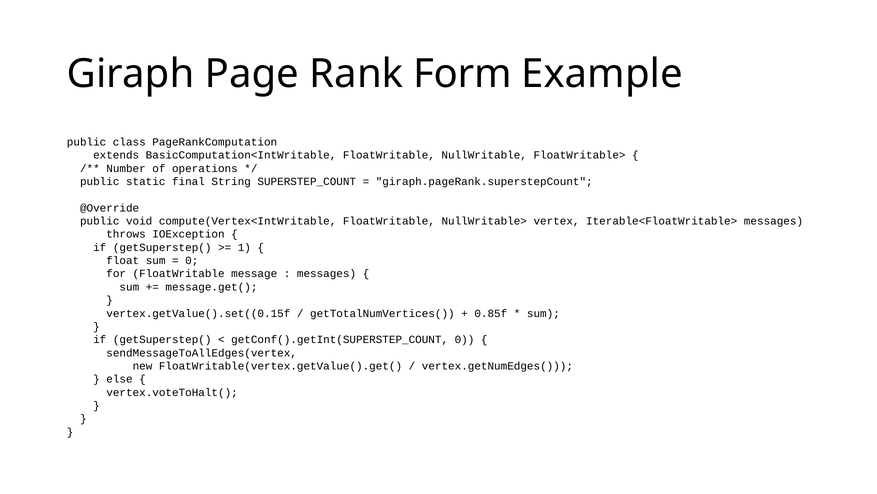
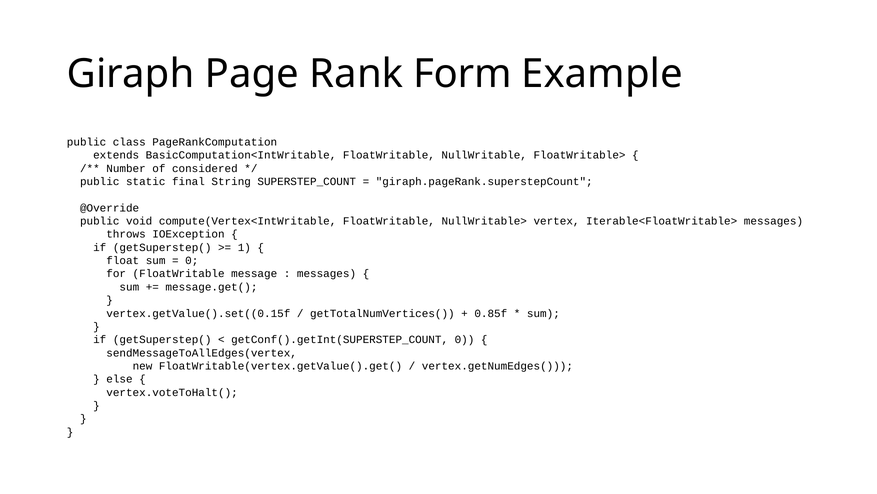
operations: operations -> considered (205, 168)
